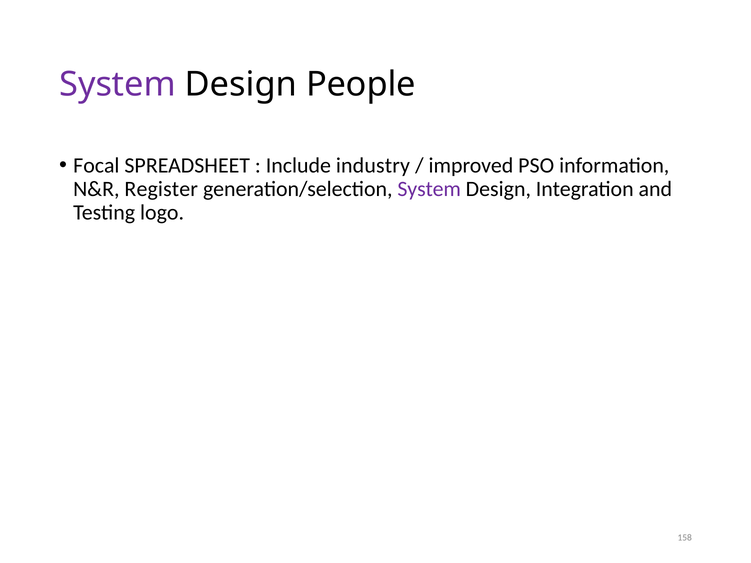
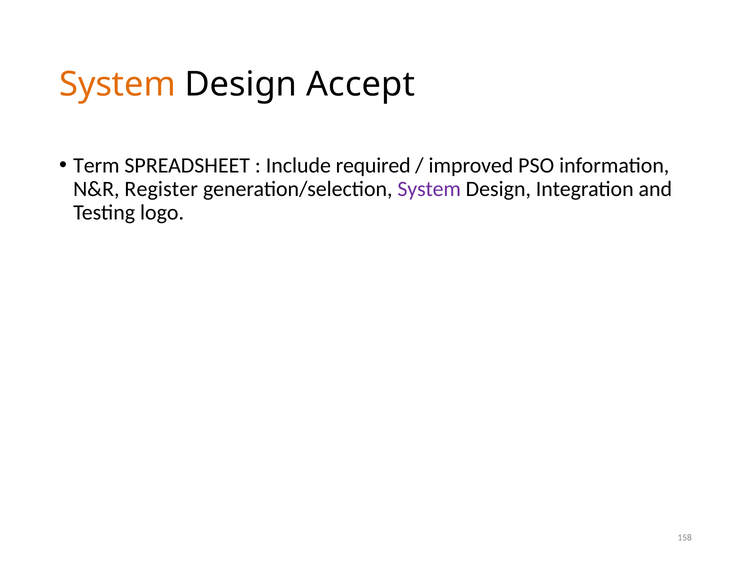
System colour: purple -> orange (118, 84)
People: People -> Accept (361, 84)
Focal: Focal -> Term (96, 165)
industry: industry -> required (373, 165)
